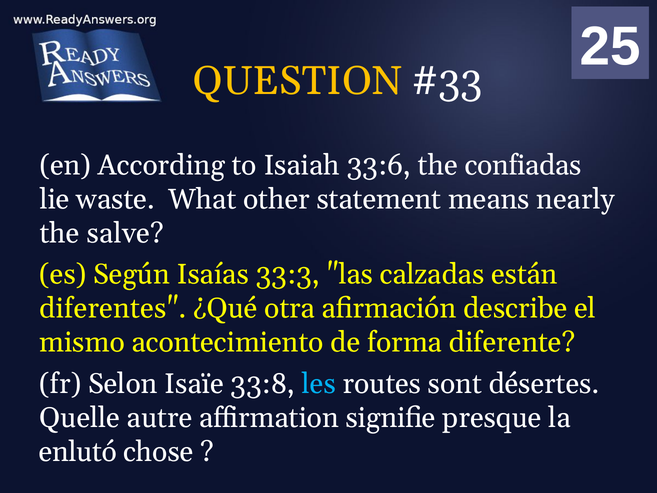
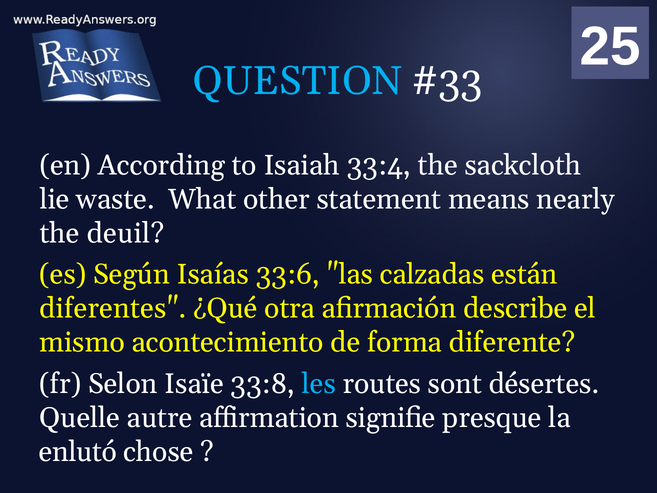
QUESTION colour: yellow -> light blue (298, 81)
33:6: 33:6 -> 33:4 (379, 166)
confiadas: confiadas -> sackcloth (523, 166)
salve: salve -> deuil (125, 233)
33:3: 33:3 -> 33:6 (288, 275)
